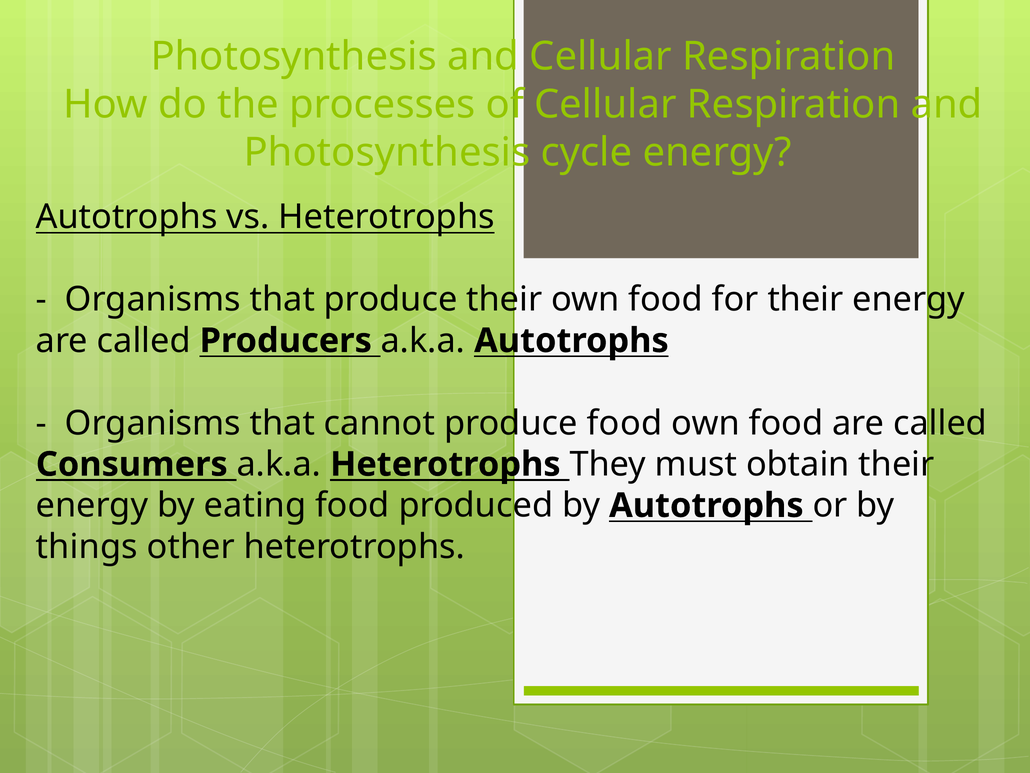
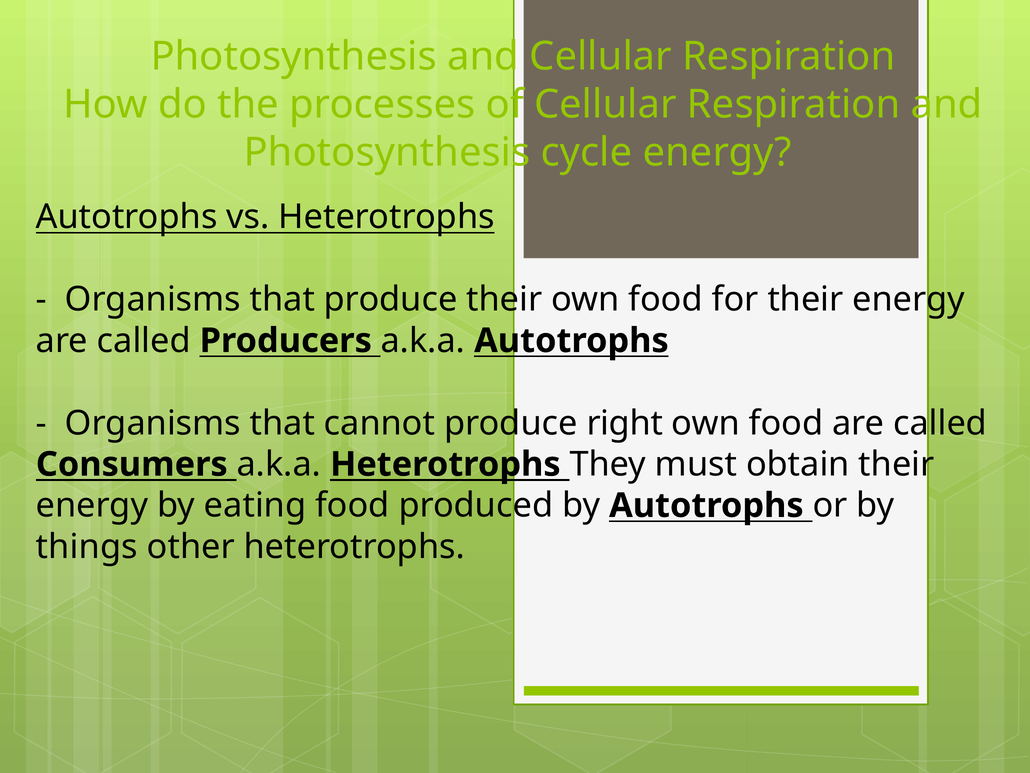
produce food: food -> right (625, 423)
